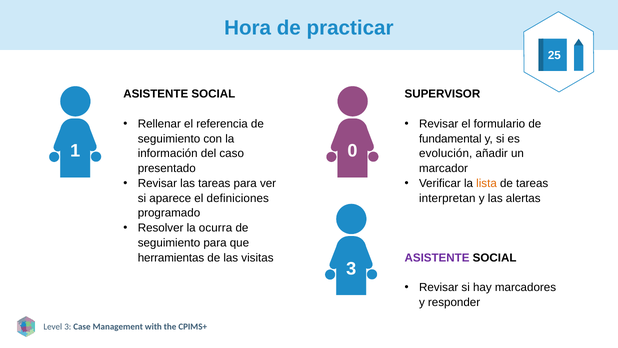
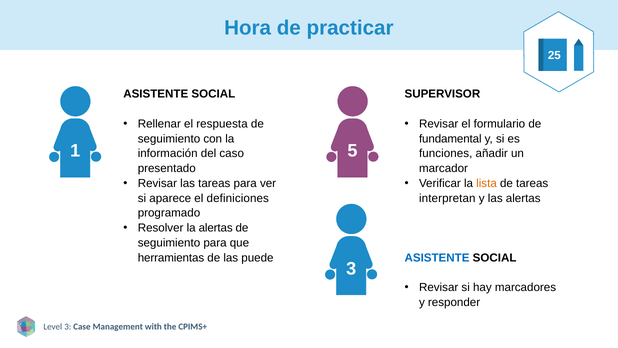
referencia: referencia -> respuesta (222, 124)
0: 0 -> 5 (352, 151)
evolución: evolución -> funciones (446, 153)
la ocurra: ocurra -> alertas (216, 228)
visitas: visitas -> puede (257, 258)
ASISTENTE colour: purple -> blue (437, 258)
